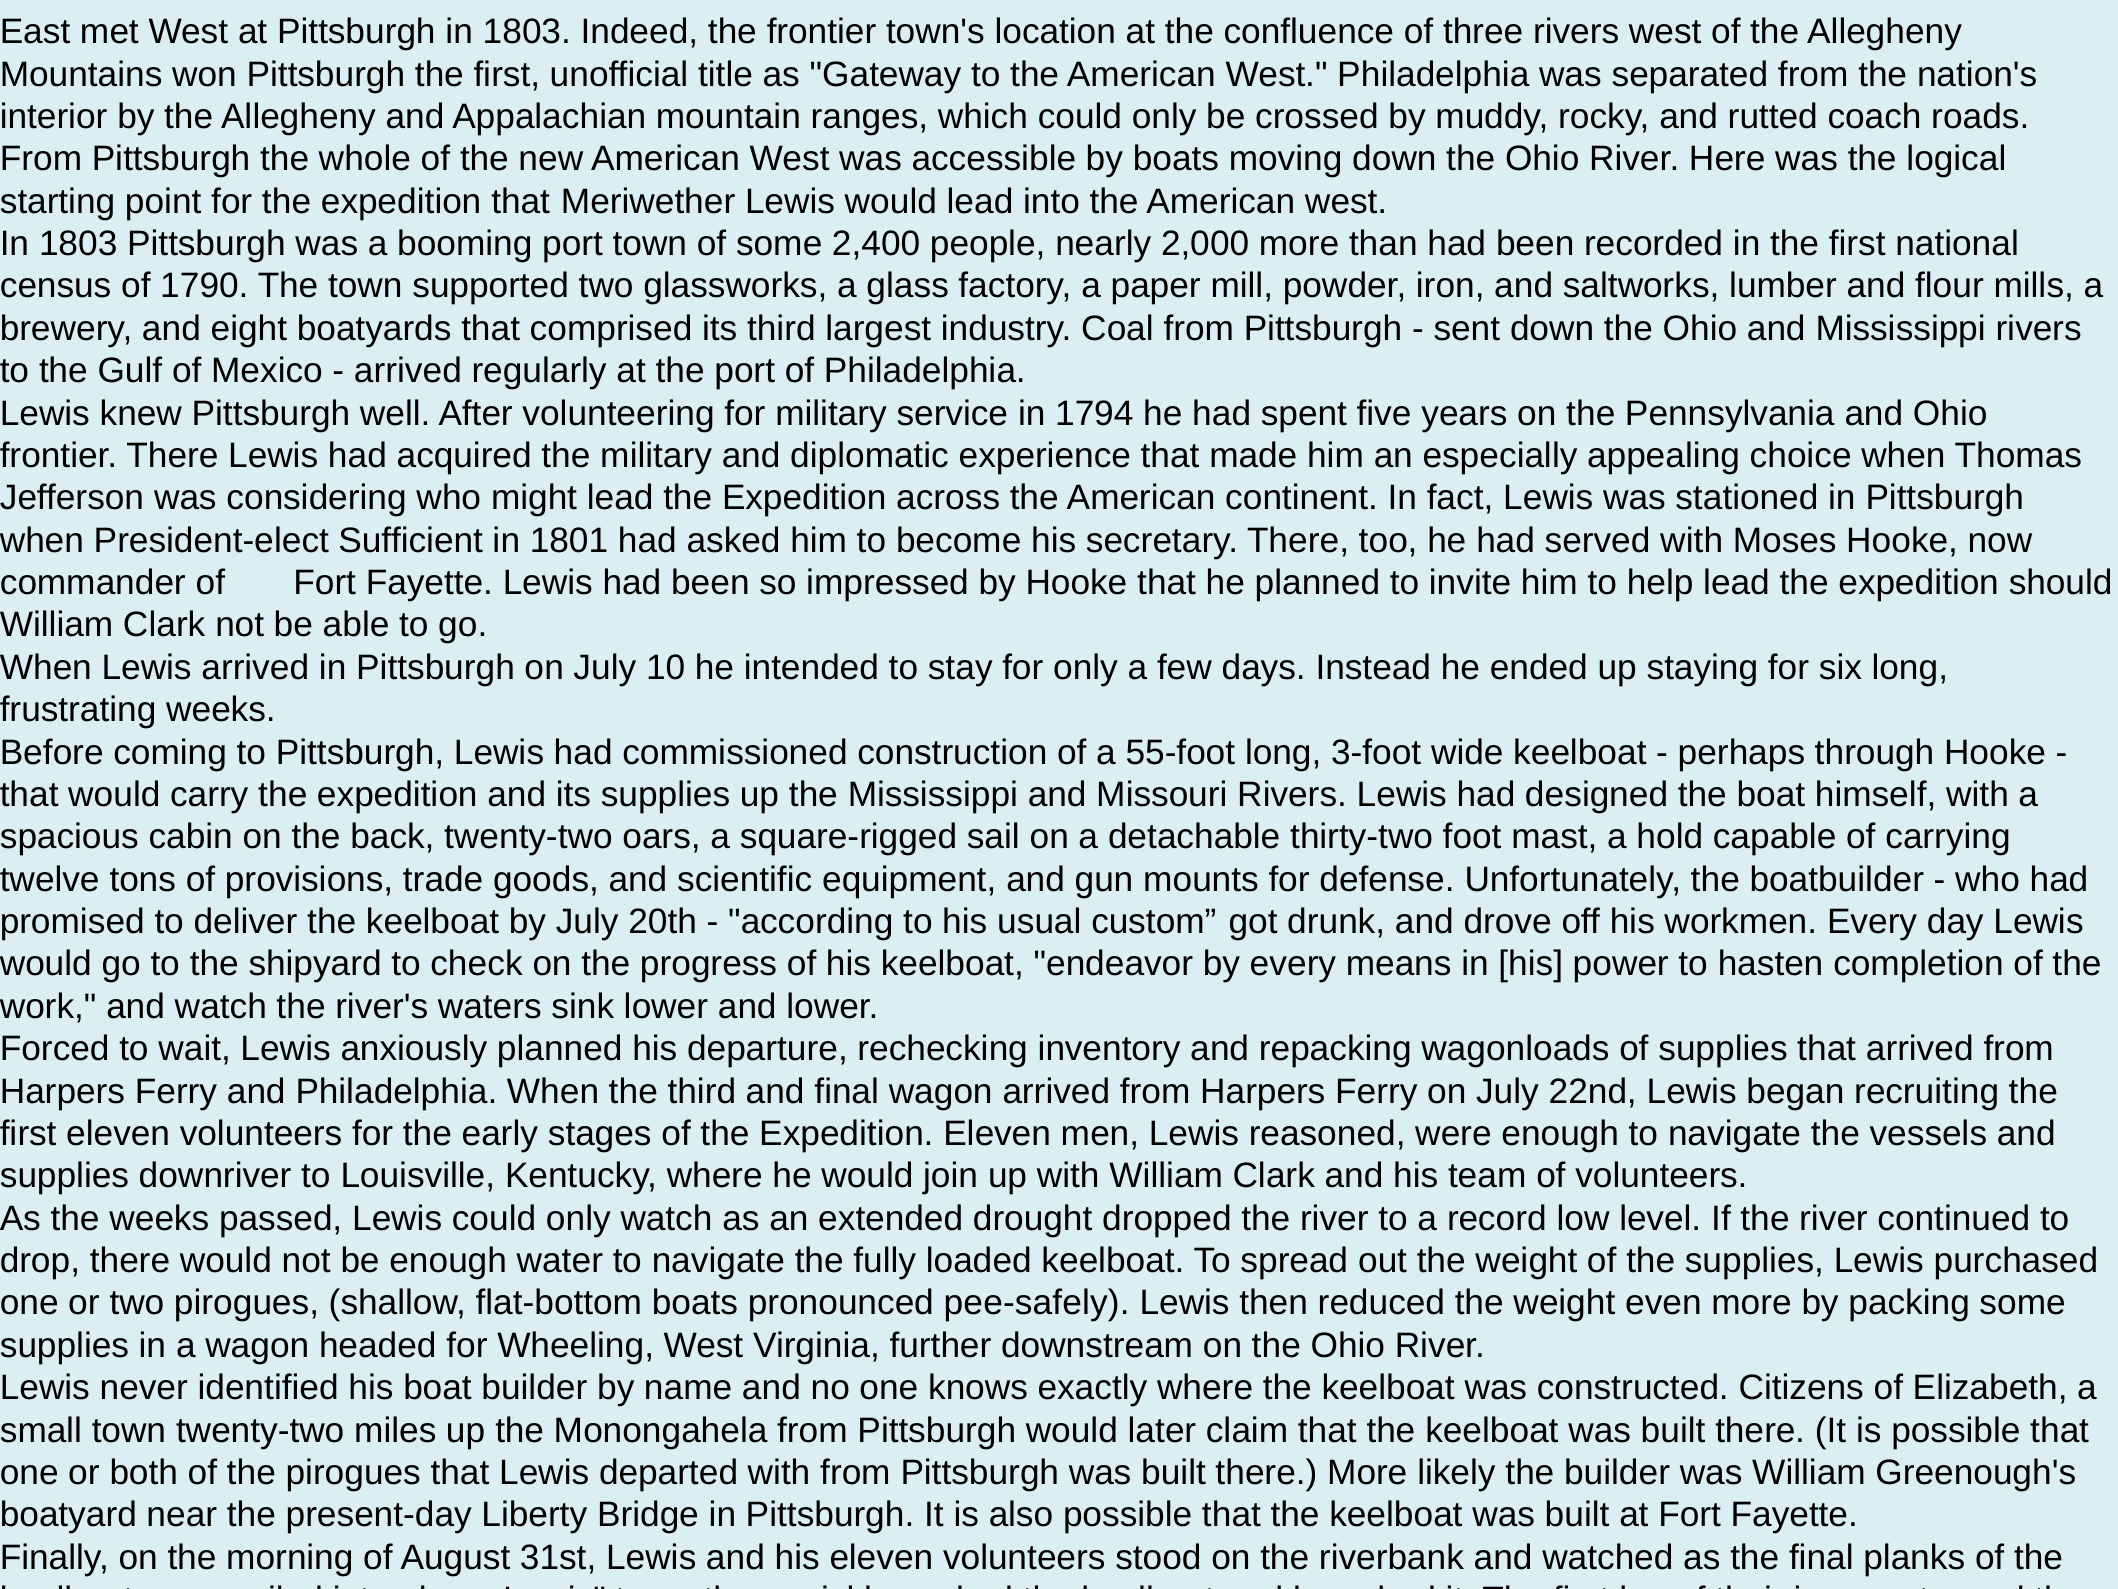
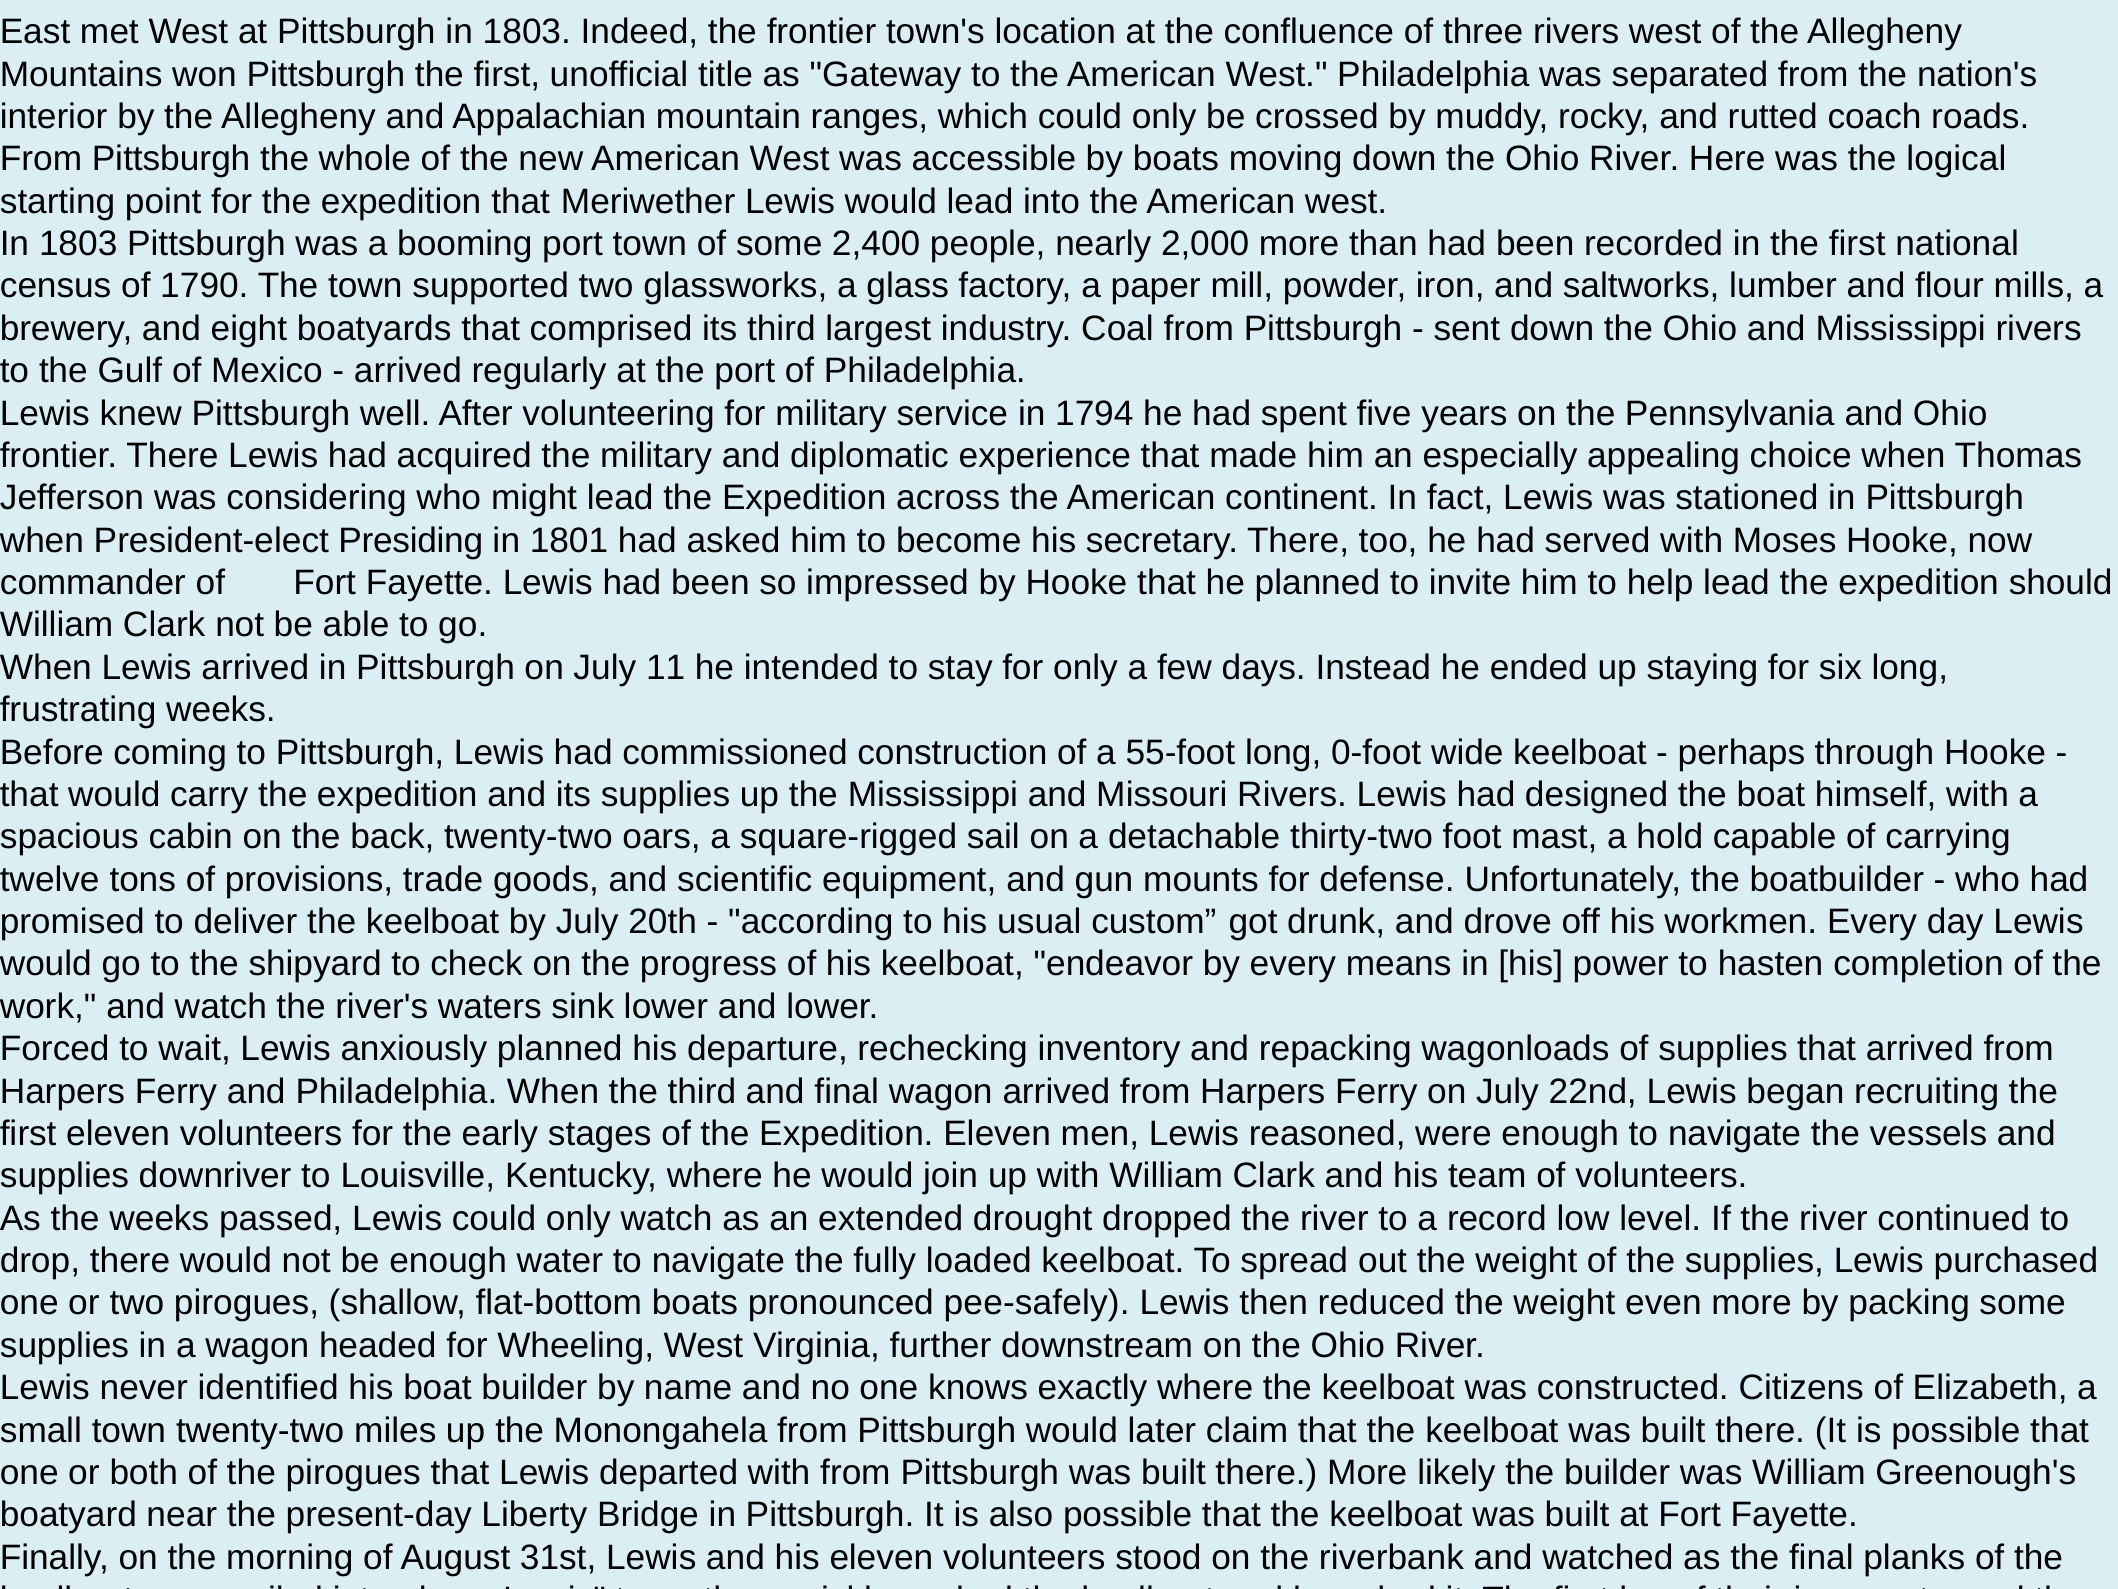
Sufficient: Sufficient -> Presiding (411, 540)
10: 10 -> 11 (666, 667)
3-foot: 3-foot -> 0-foot (1376, 752)
